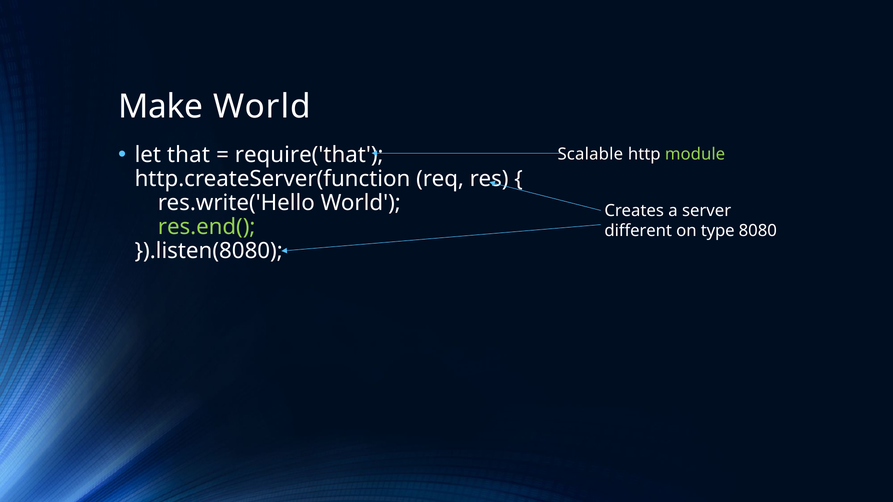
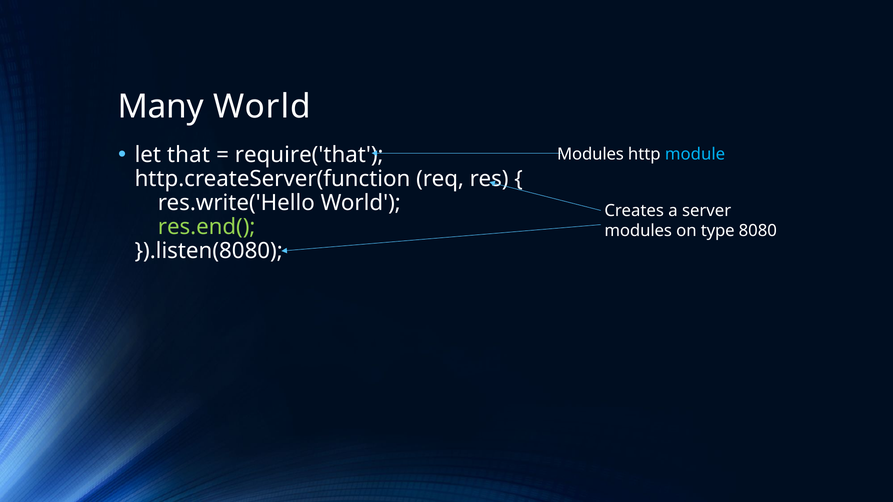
Make: Make -> Many (161, 107)
Scalable: Scalable -> Modules (590, 154)
module colour: light green -> light blue (695, 154)
different: different -> modules (638, 231)
